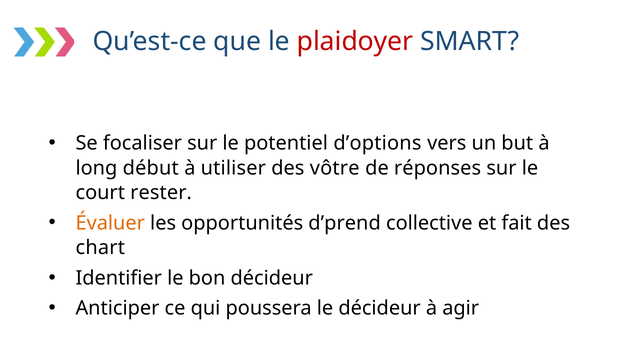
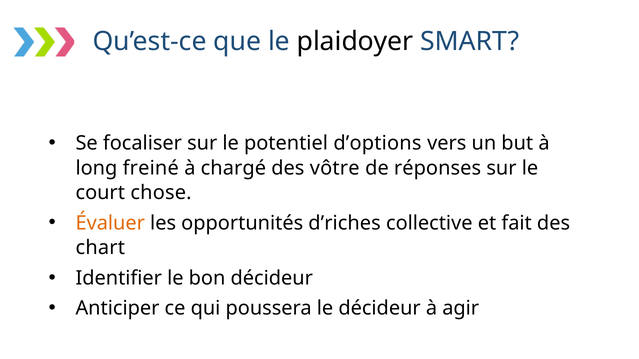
plaidoyer colour: red -> black (355, 42)
début: début -> freiné (151, 168)
utiliser: utiliser -> chargé (233, 168)
rester: rester -> chose (161, 193)
d’prend: d’prend -> d’riches (345, 223)
